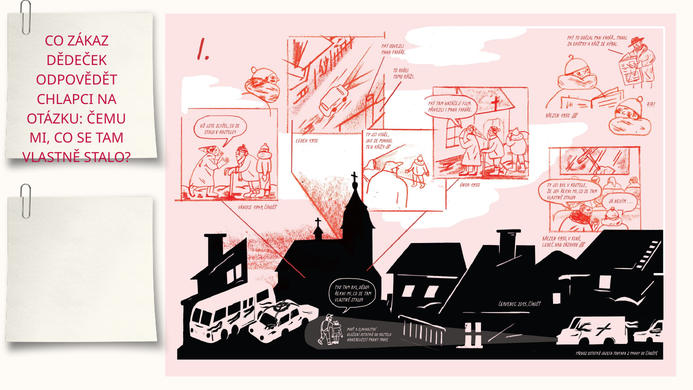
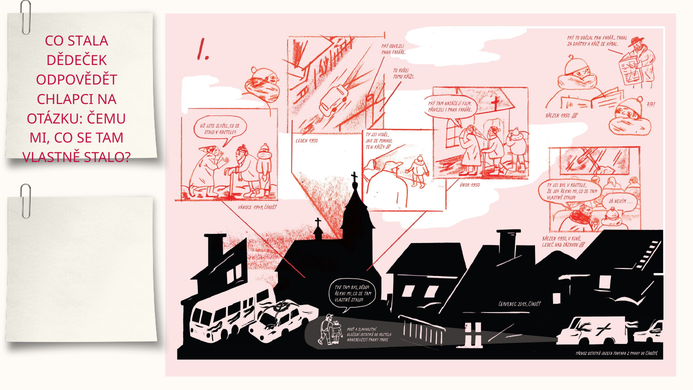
ZÁKAZ: ZÁKAZ -> STALA (88, 41)
